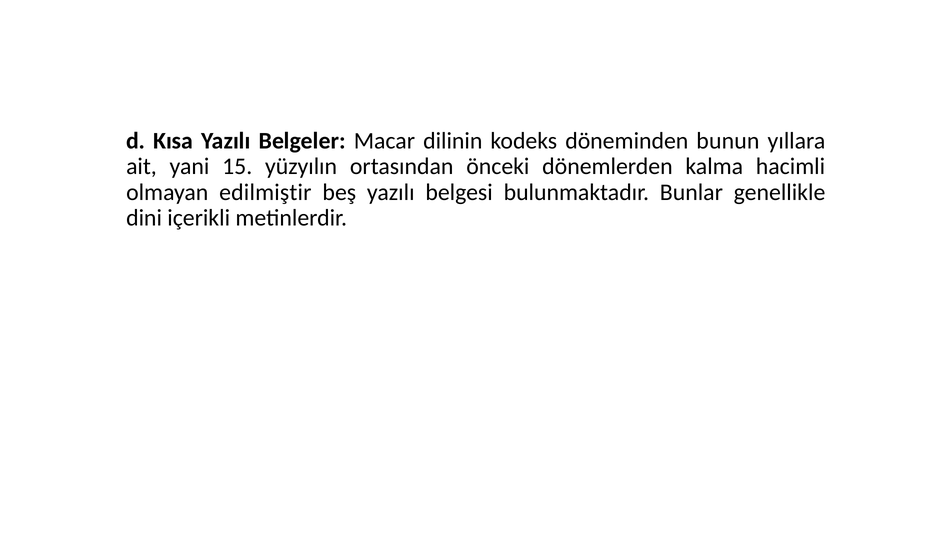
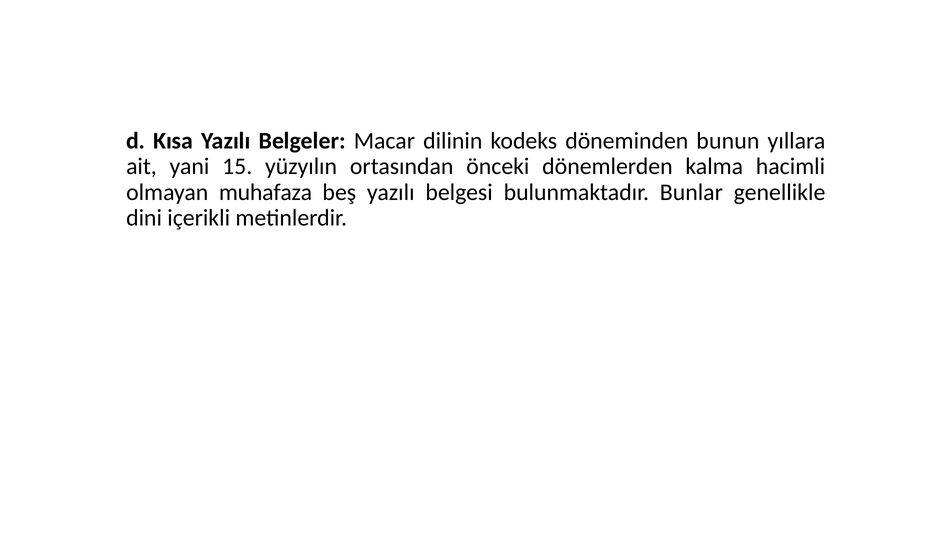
edilmiştir: edilmiştir -> muhafaza (266, 192)
